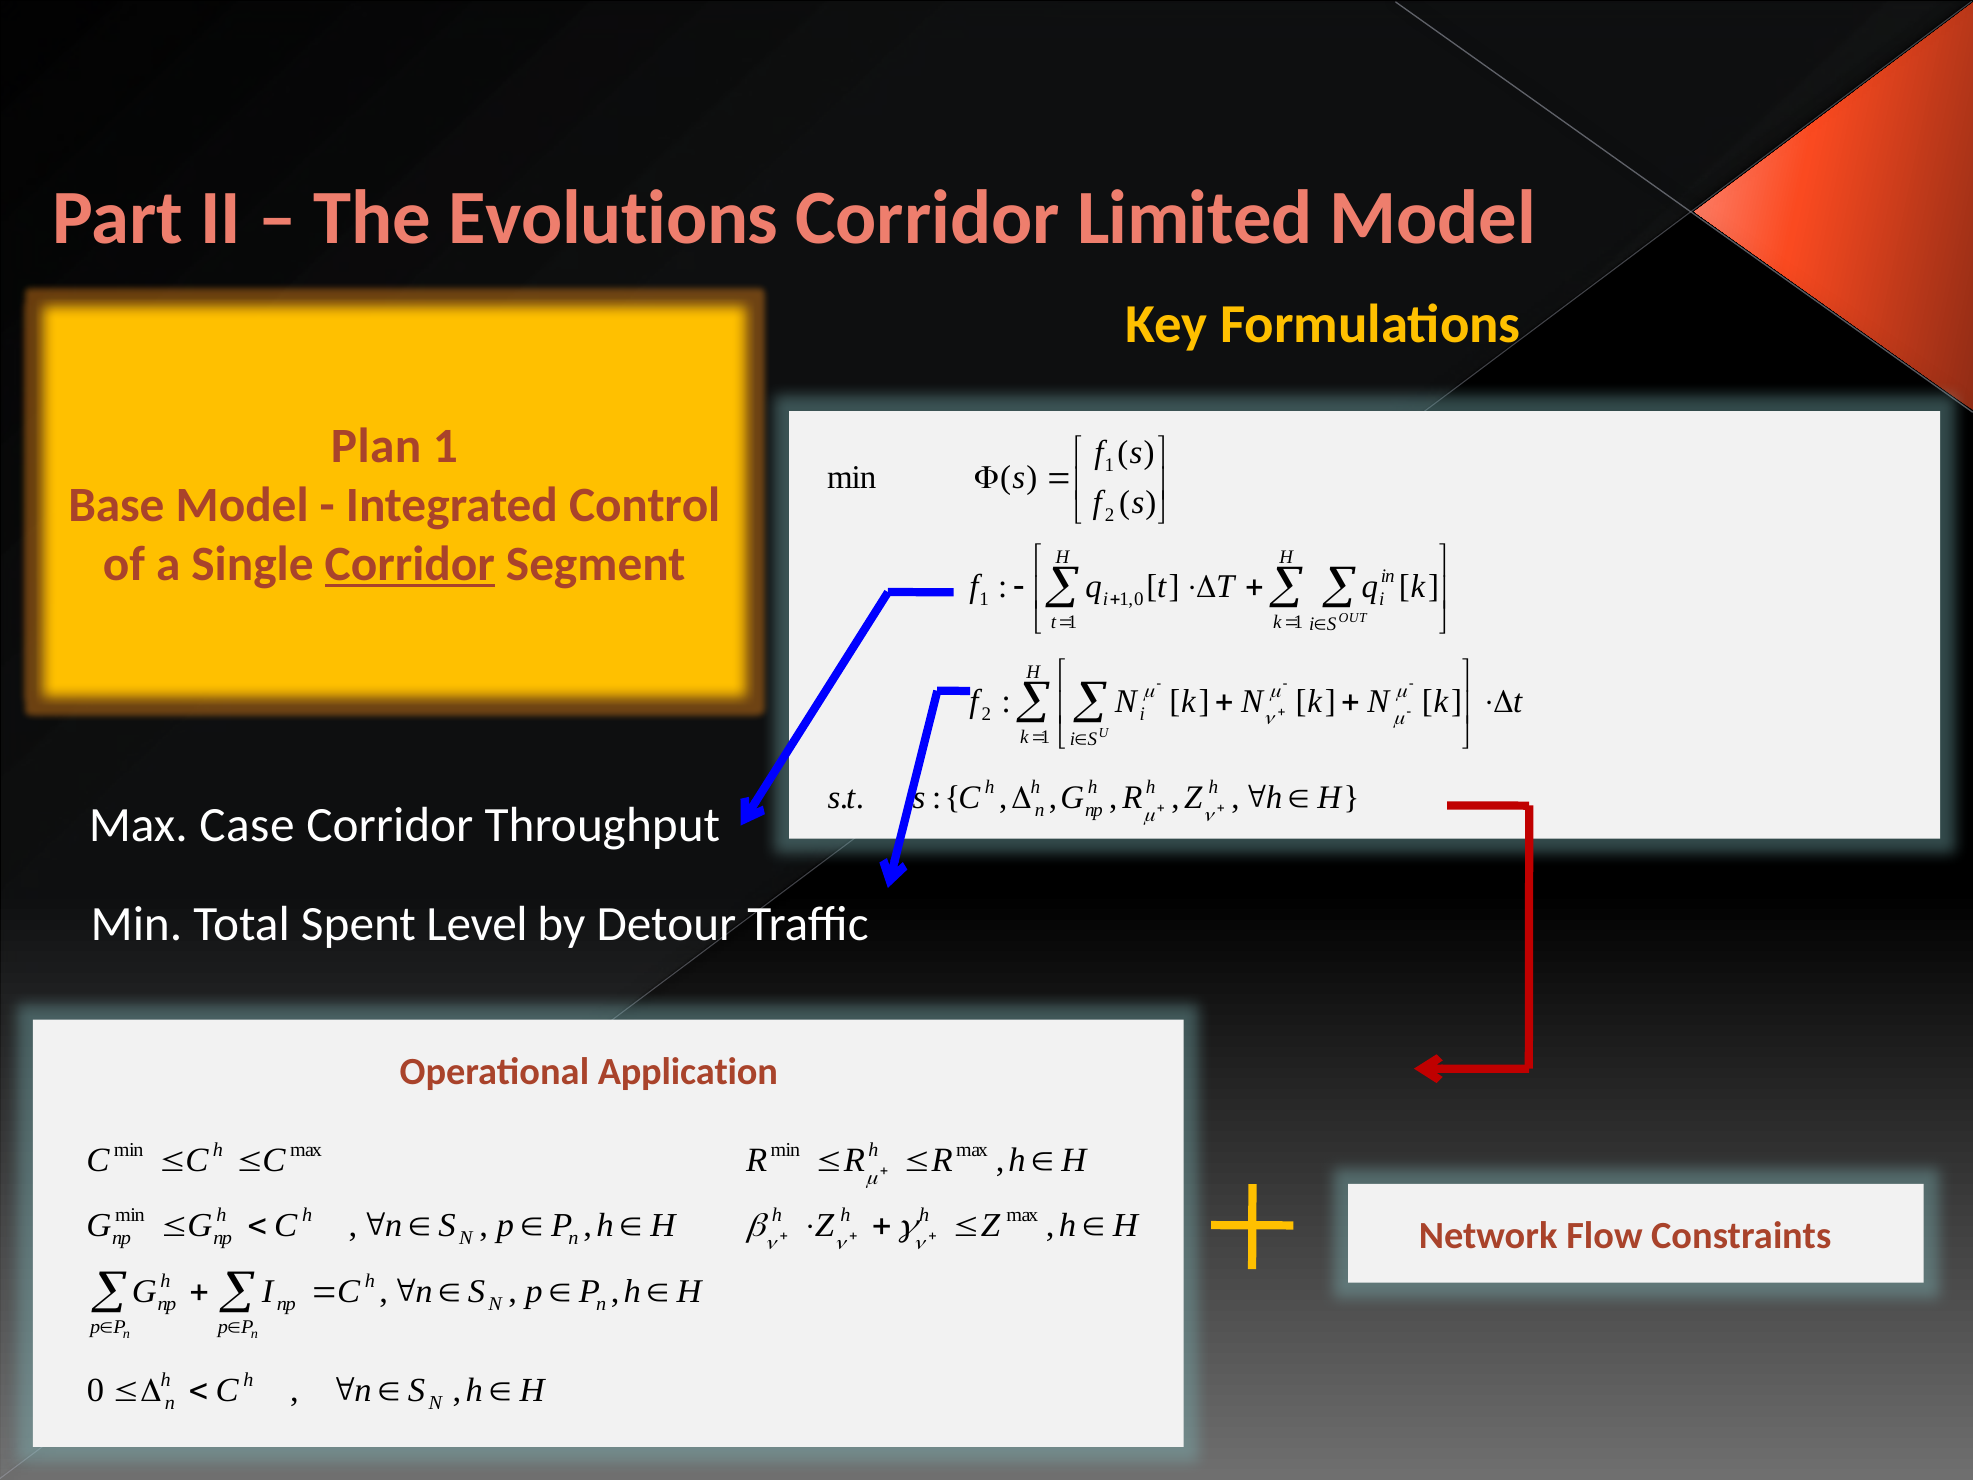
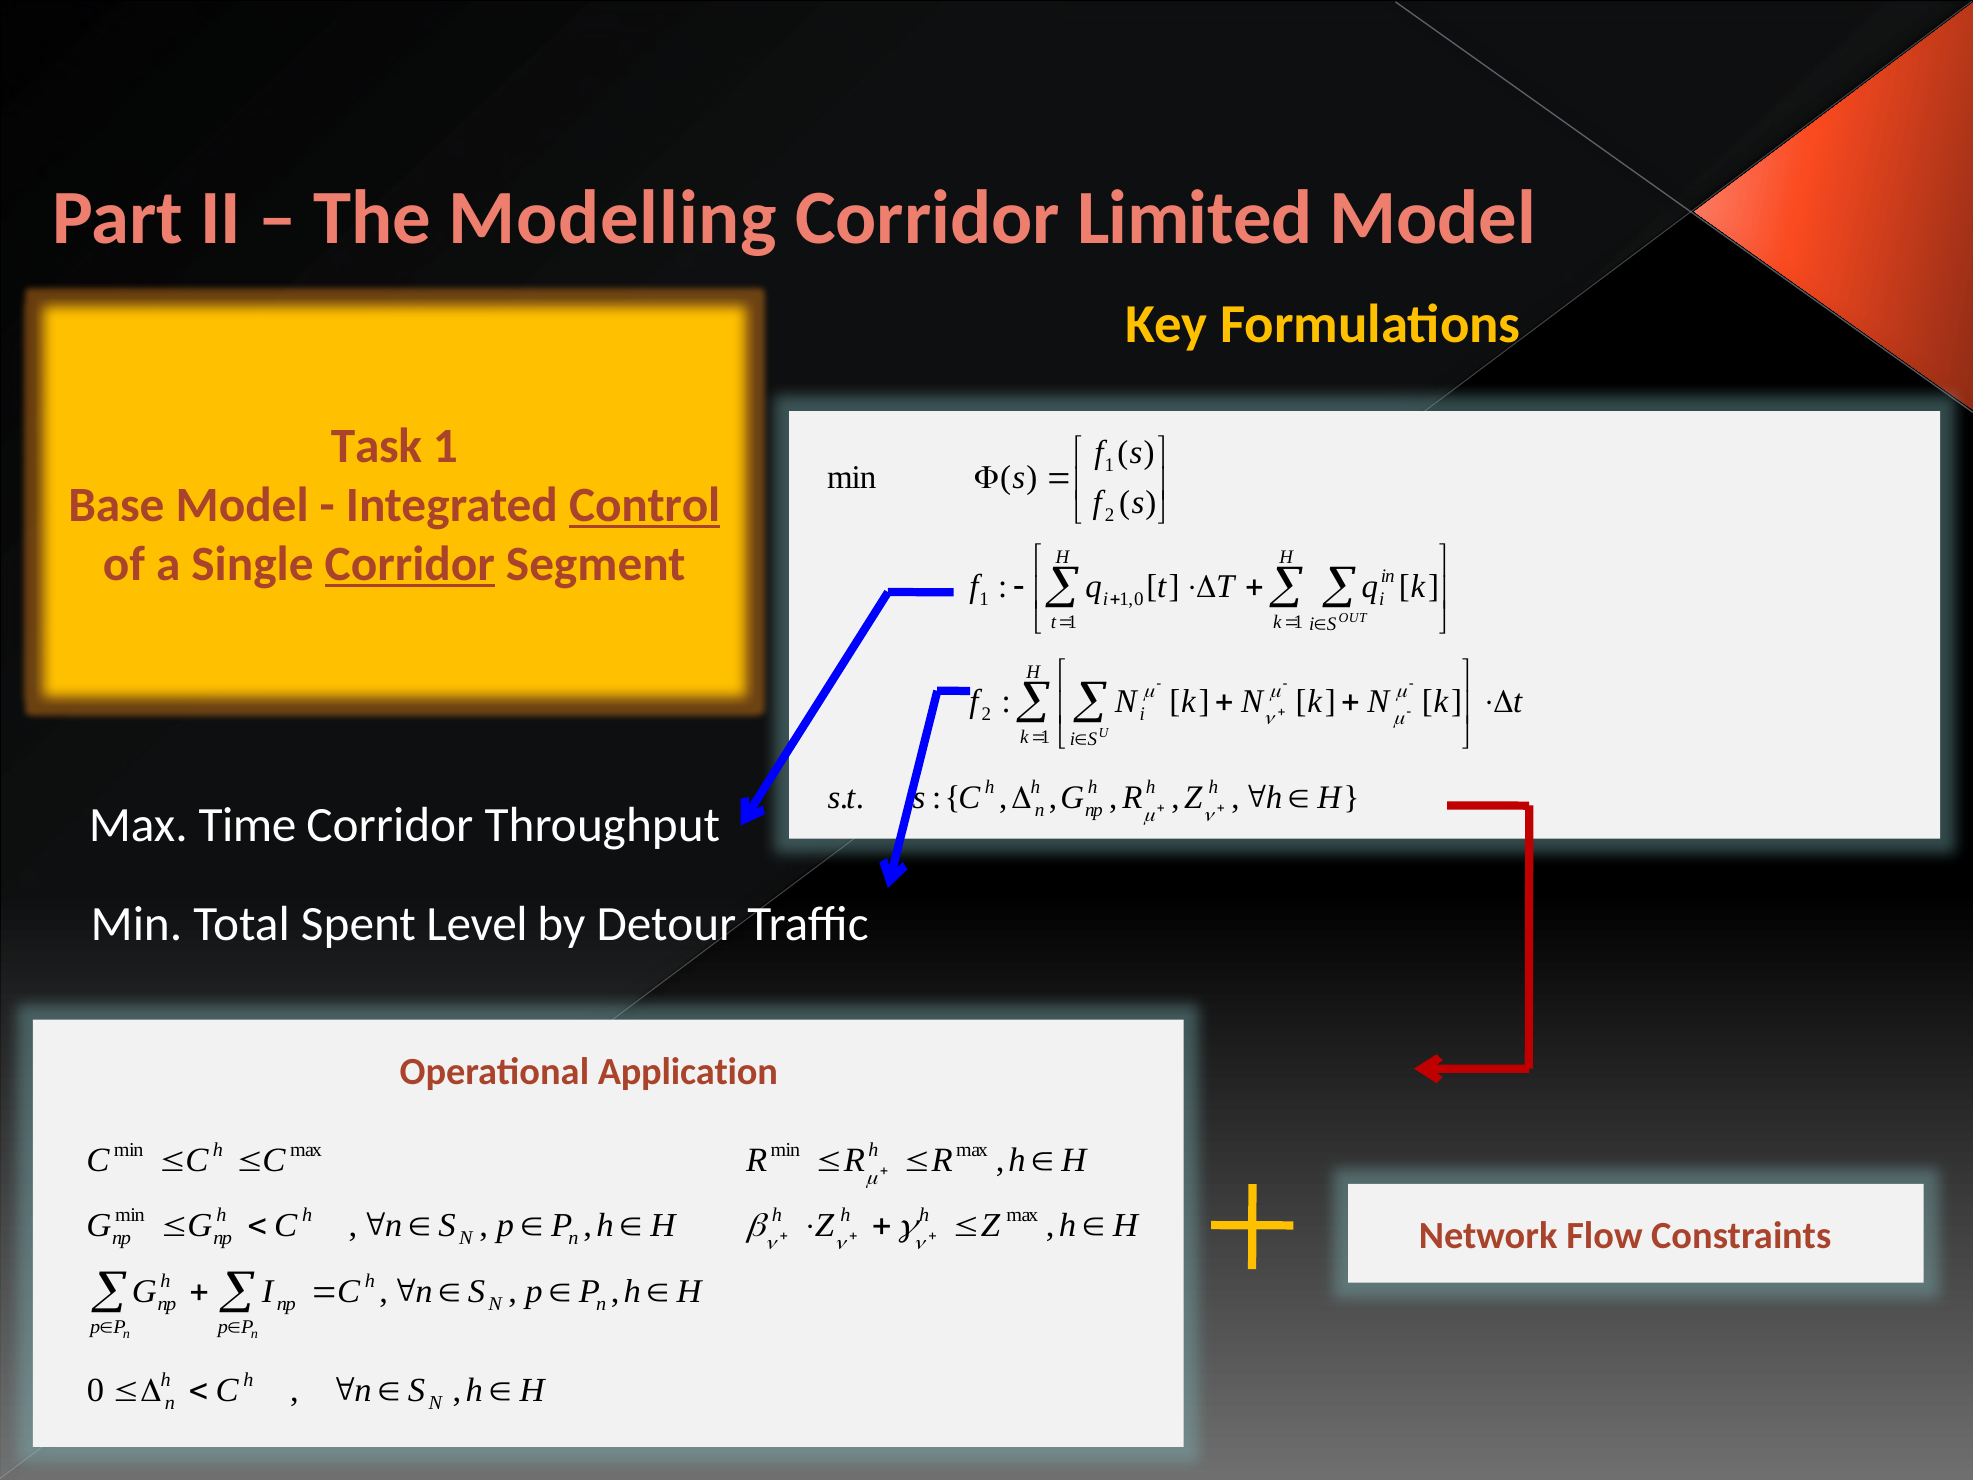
Evolutions: Evolutions -> Modelling (613, 218)
Plan: Plan -> Task (376, 446)
Control underline: none -> present (645, 505)
Case: Case -> Time (247, 825)
